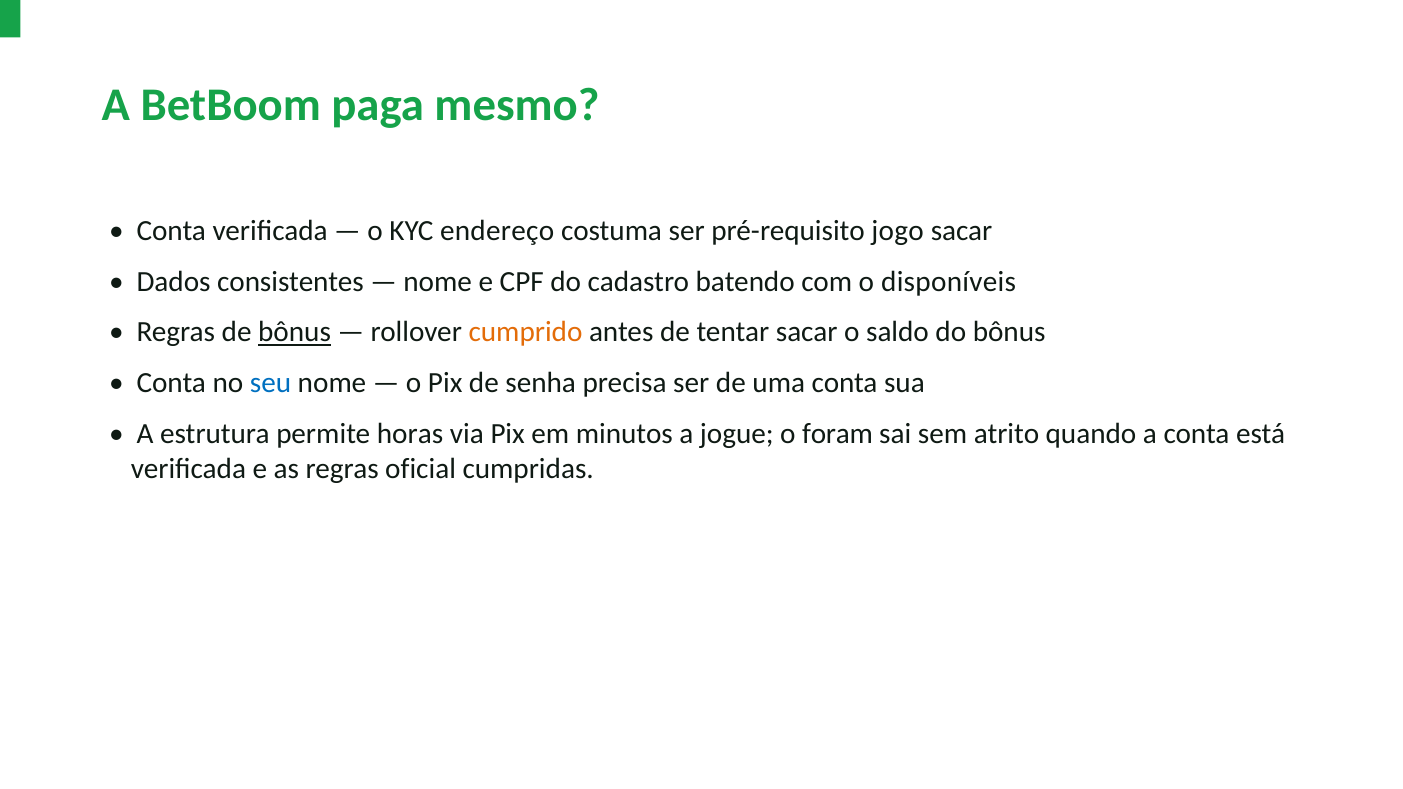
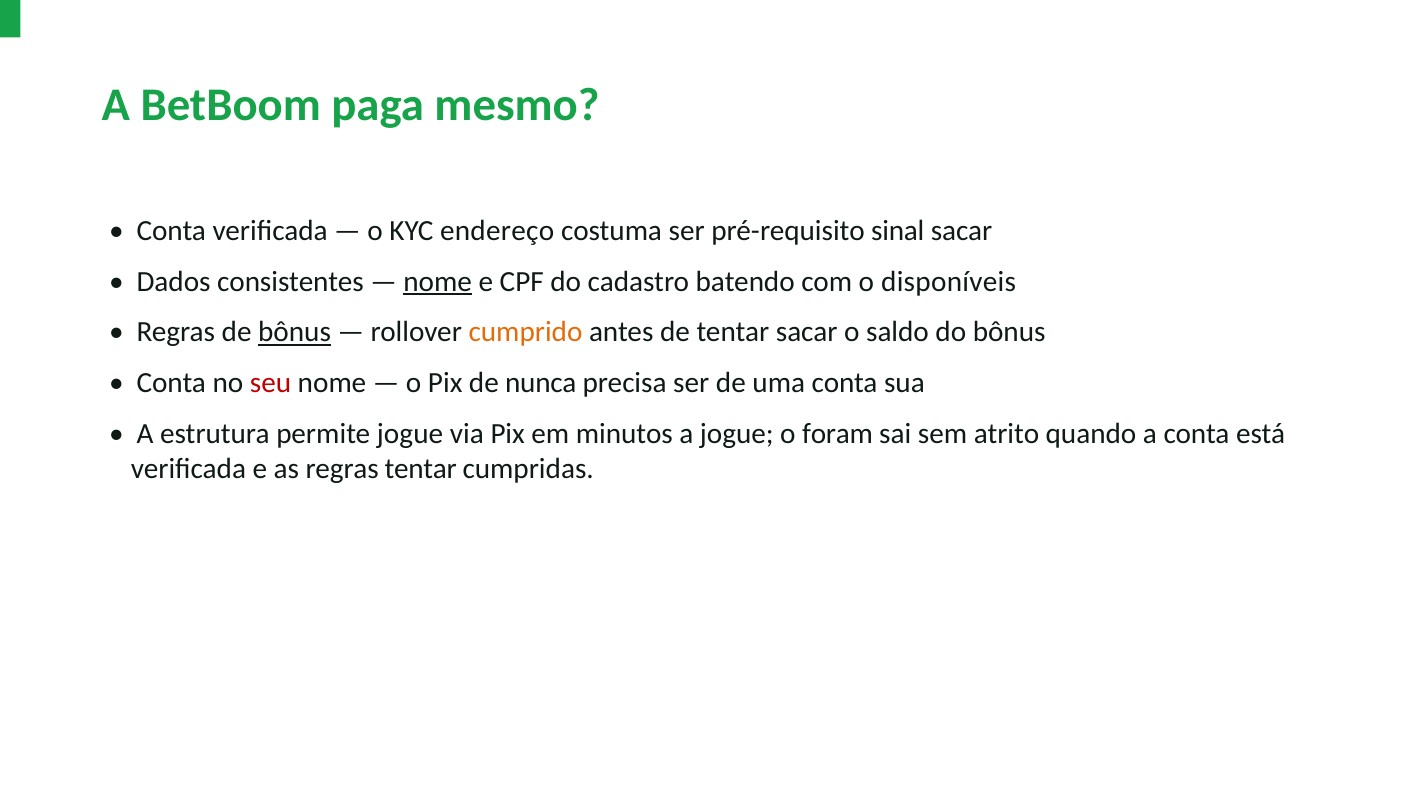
jogo: jogo -> sinal (898, 231)
nome underline: none -> present (438, 282)
seu colour: blue -> red (271, 383)
senha: senha -> nunca (541, 383)
permite horas: horas -> jogue (410, 434)
regras oficial: oficial -> tentar (421, 469)
